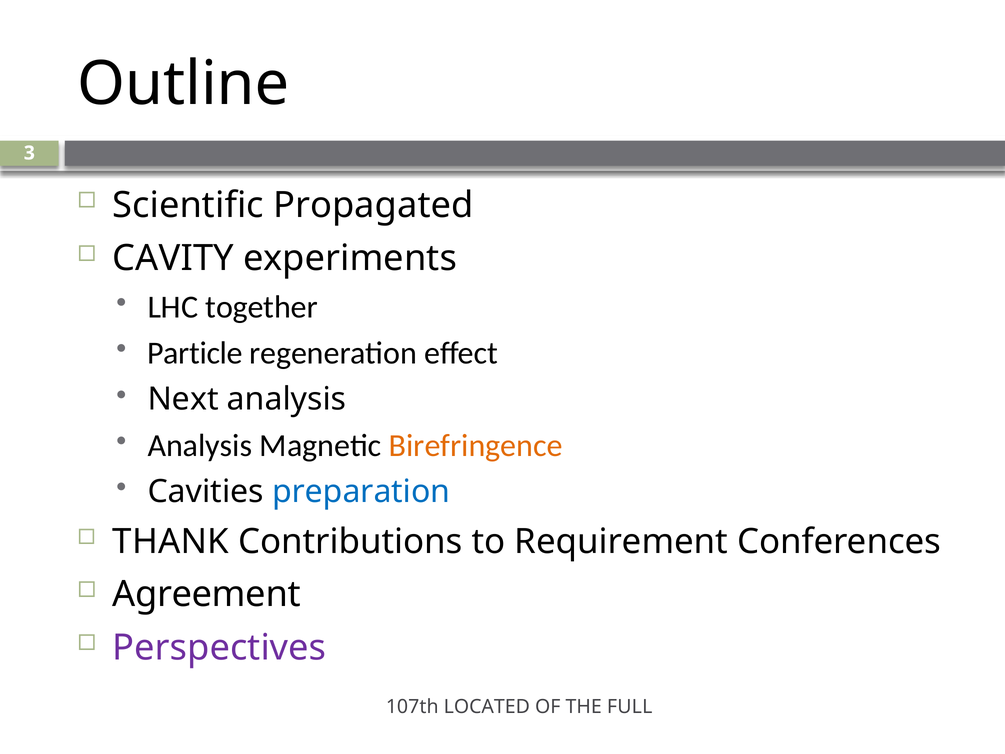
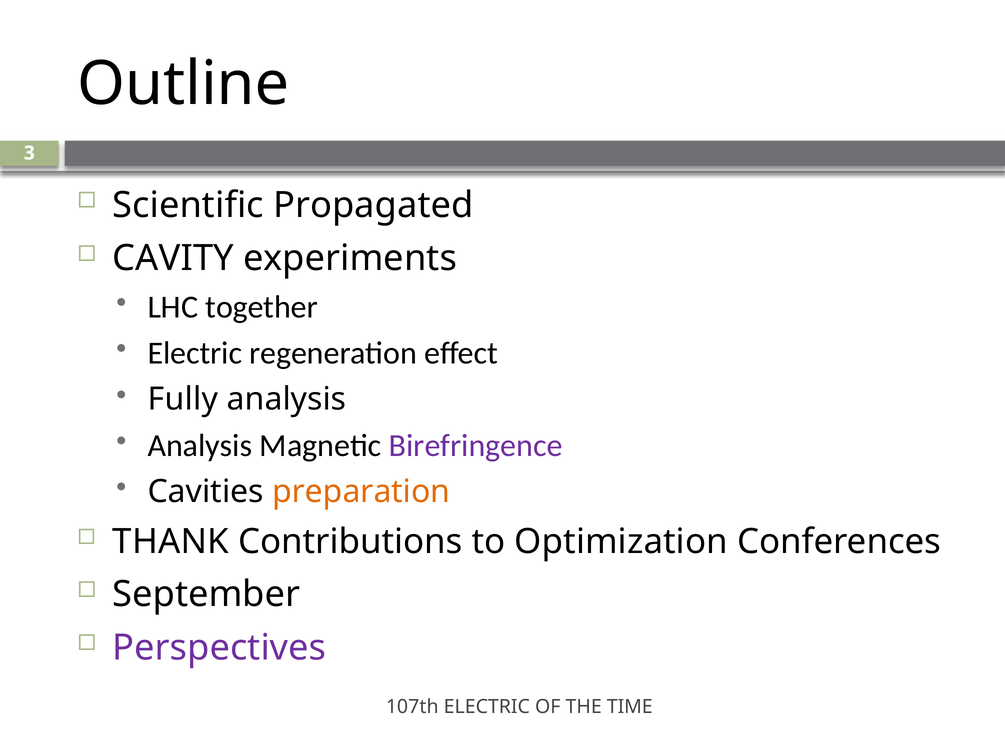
Particle: Particle -> Electric (195, 353)
Next: Next -> Fully (183, 399)
Birefringence colour: orange -> purple (476, 445)
preparation colour: blue -> orange (361, 492)
Requirement: Requirement -> Optimization (621, 542)
Agreement: Agreement -> September (206, 594)
107th LOCATED: LOCATED -> ELECTRIC (487, 707)
FULL: FULL -> TIME (630, 707)
